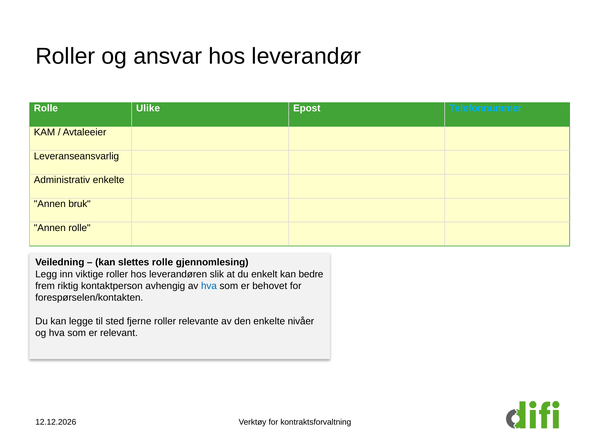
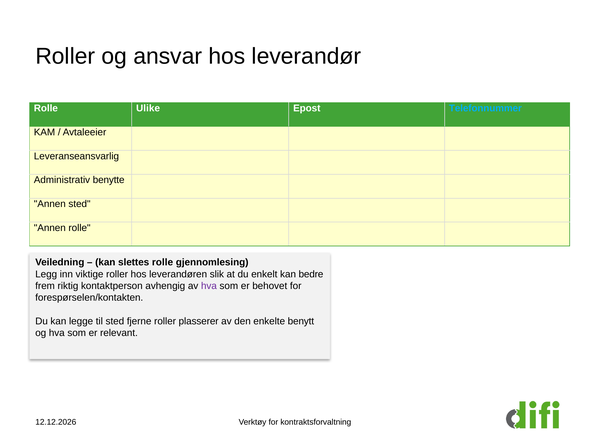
Administrativ enkelte: enkelte -> benytte (109, 180)
Annen bruk: bruk -> sted (79, 204)
hva colour: blue -> purple (209, 286)
relevante: relevante -> plasserer (199, 322)
nivåer: nivåer -> benytt (301, 322)
